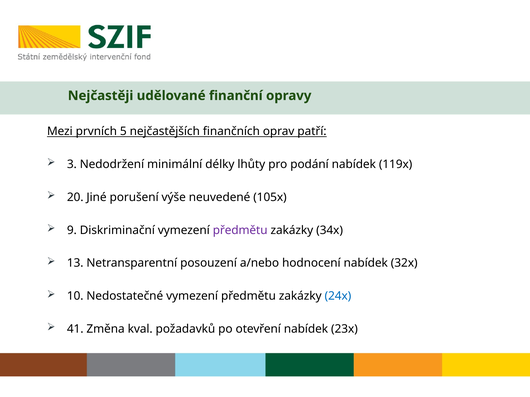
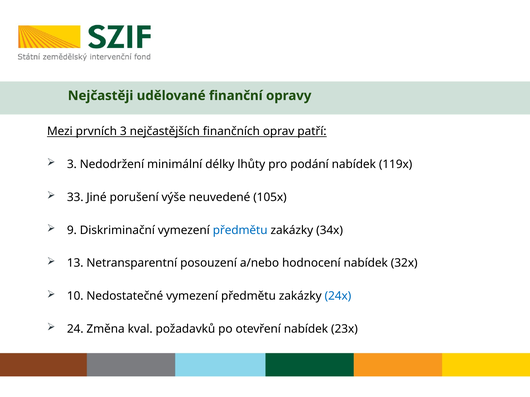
prvních 5: 5 -> 3 (123, 132)
20: 20 -> 33 (75, 197)
předmětu colour: purple -> blue (240, 230)
41: 41 -> 24 (75, 329)
